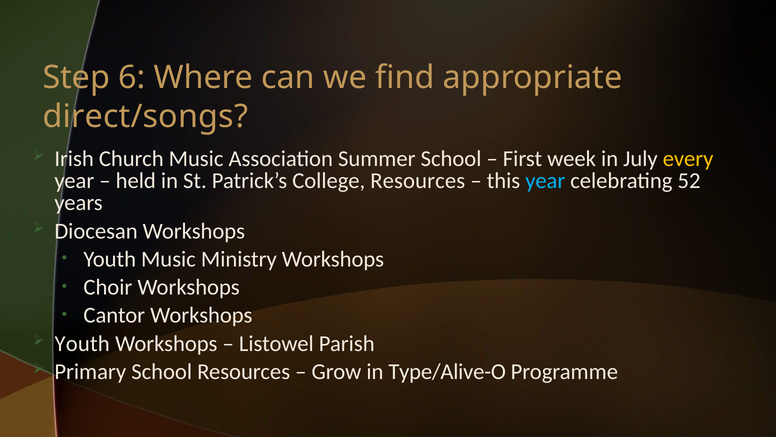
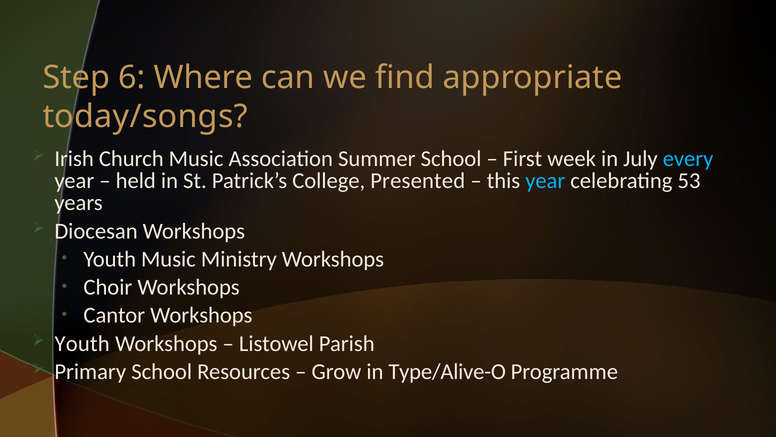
direct/songs: direct/songs -> today/songs (145, 116)
every colour: yellow -> light blue (688, 159)
College Resources: Resources -> Presented (418, 181)
52: 52 -> 53 (689, 181)
